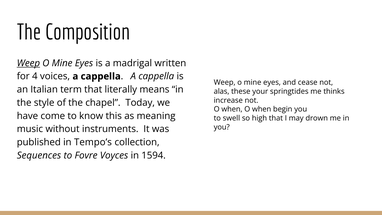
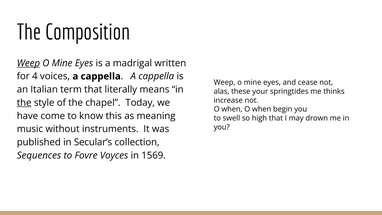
the underline: none -> present (24, 103)
Tempo’s: Tempo’s -> Secular’s (93, 142)
1594: 1594 -> 1569 (154, 155)
